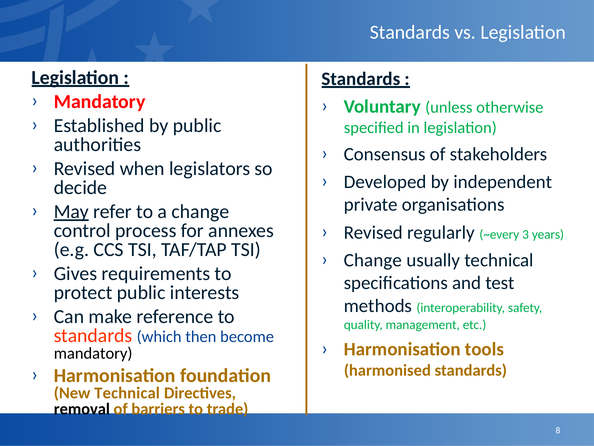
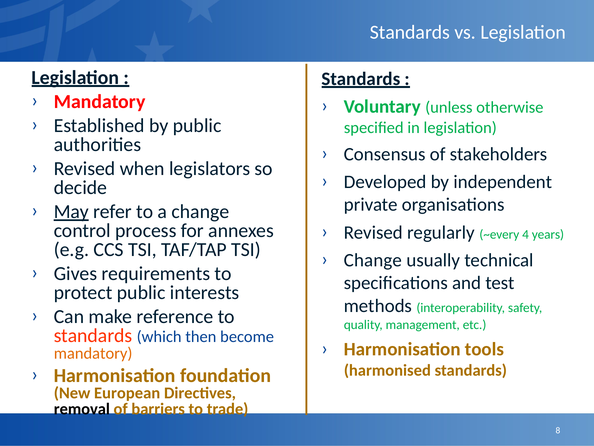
3: 3 -> 4 (526, 234)
mandatory colour: black -> orange (93, 353)
New Technical: Technical -> European (127, 393)
